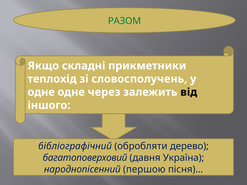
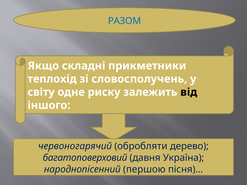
РАЗОМ colour: green -> blue (124, 21)
одне: одне -> світу (41, 92)
через: через -> риску (104, 92)
бібліографічний: бібліографічний -> червоногарячий (75, 146)
